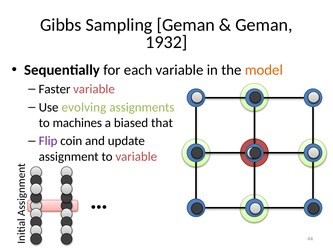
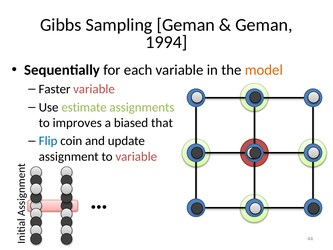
1932: 1932 -> 1994 (166, 42)
evolving: evolving -> estimate (84, 107)
machines: machines -> improves (77, 123)
Flip colour: purple -> blue (48, 141)
